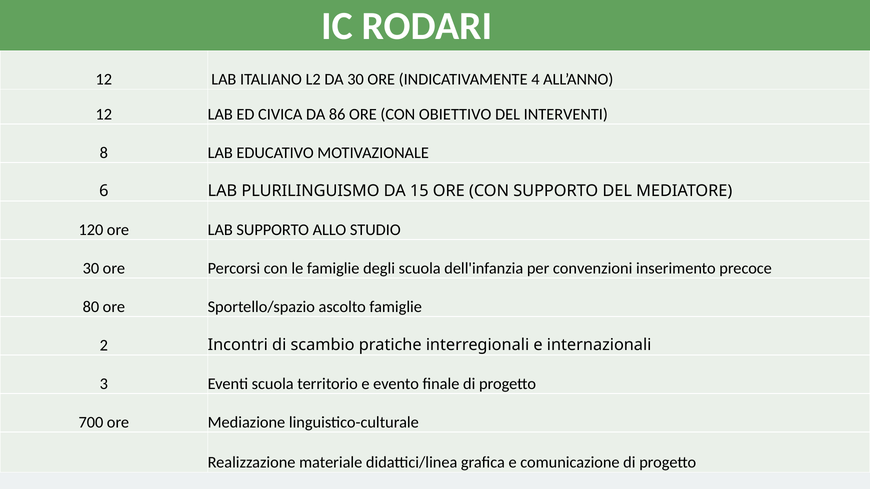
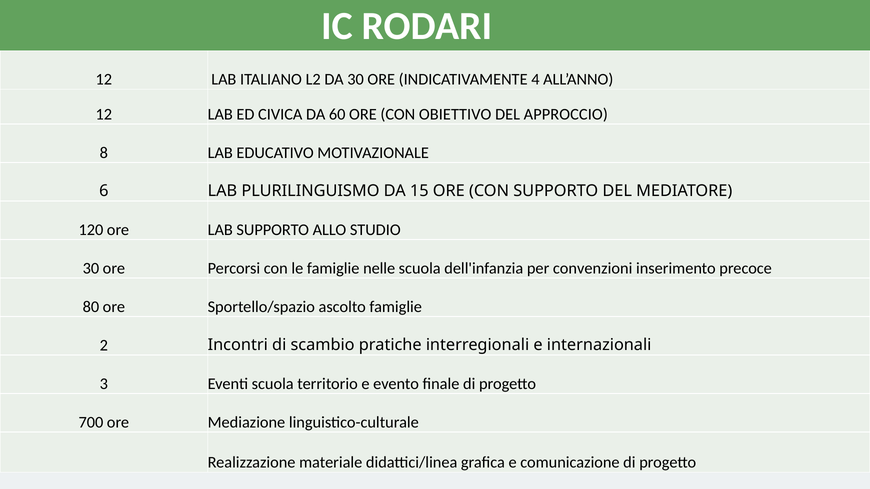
86: 86 -> 60 (337, 114)
INTERVENTI: INTERVENTI -> APPROCCIO (566, 114)
degli: degli -> nelle (379, 269)
